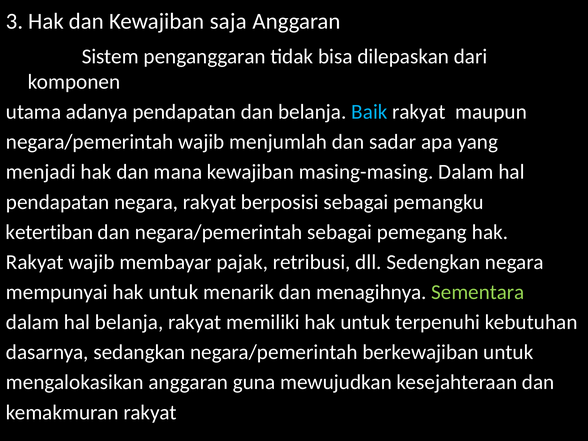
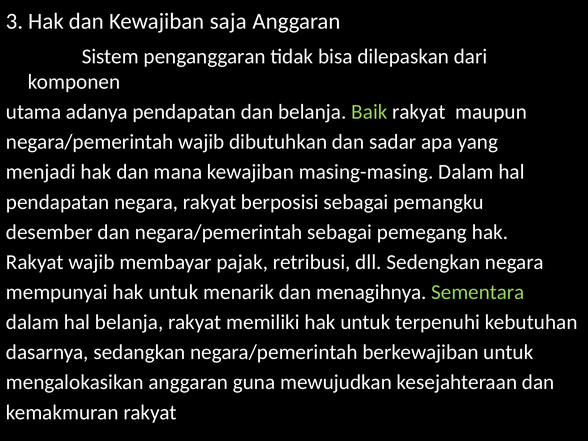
Baik colour: light blue -> light green (369, 112)
menjumlah: menjumlah -> dibutuhkan (278, 142)
ketertiban: ketertiban -> desember (49, 232)
